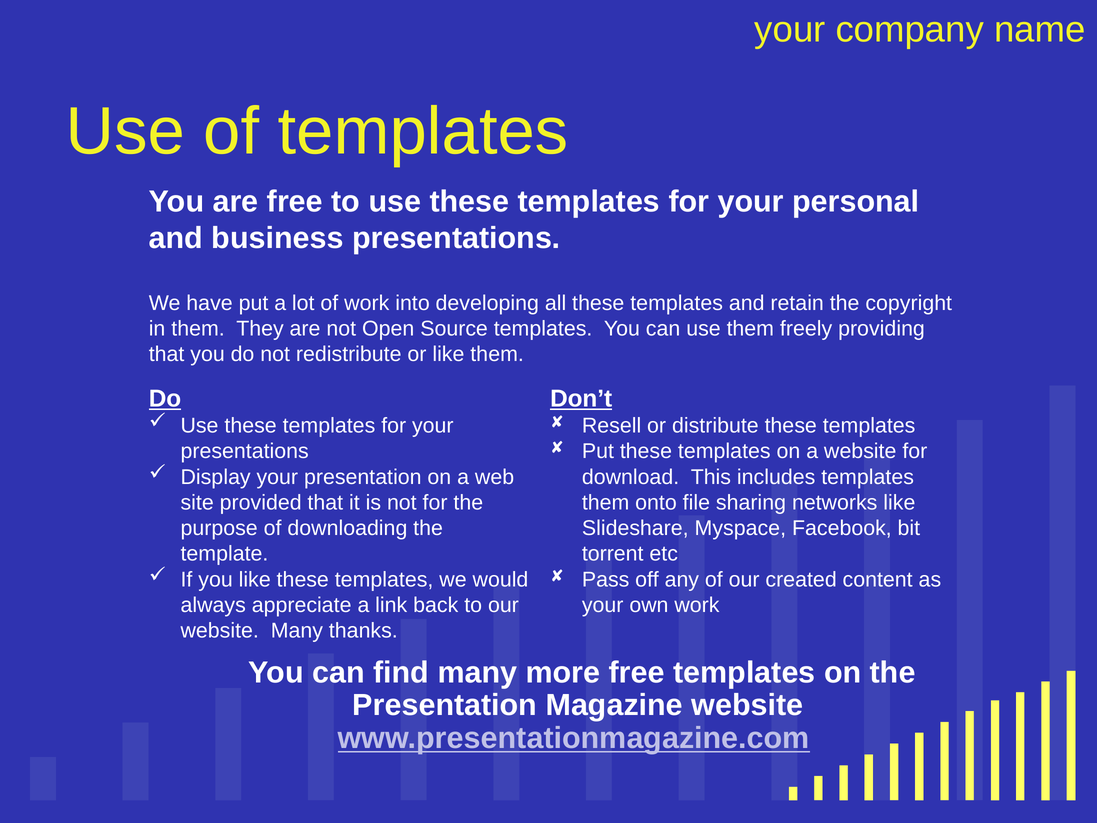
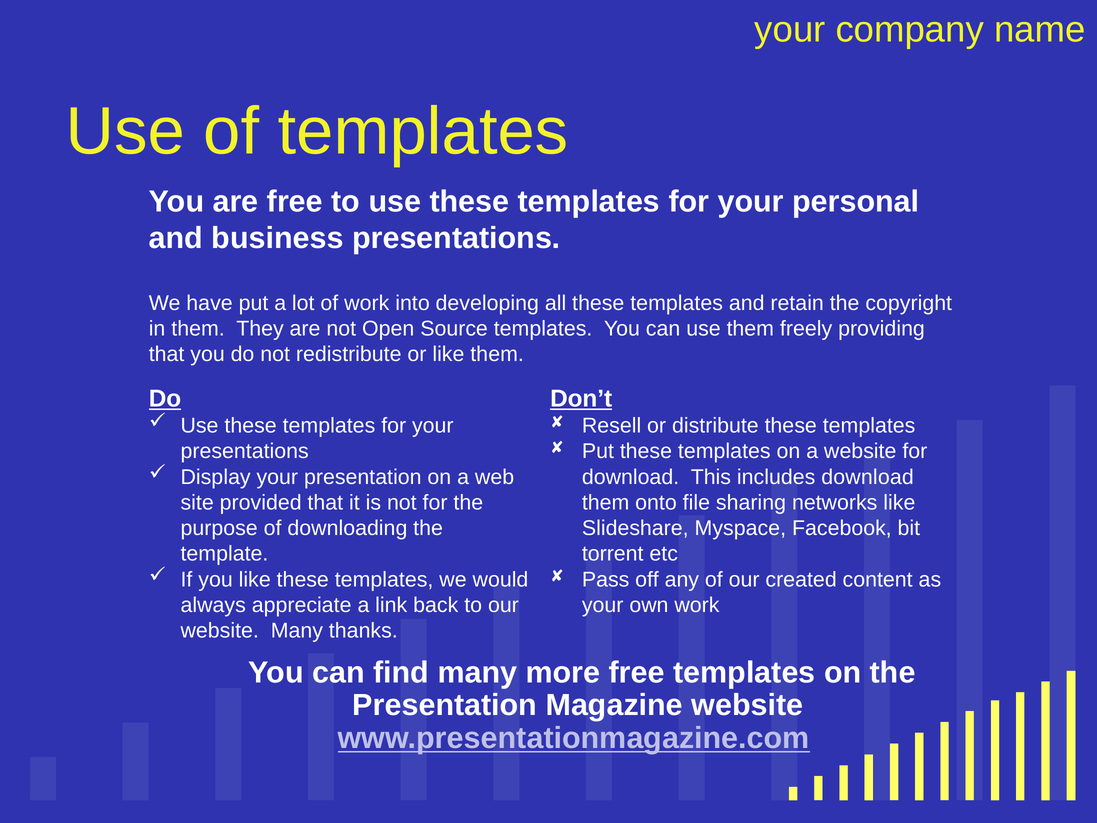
includes templates: templates -> download (868, 477)
